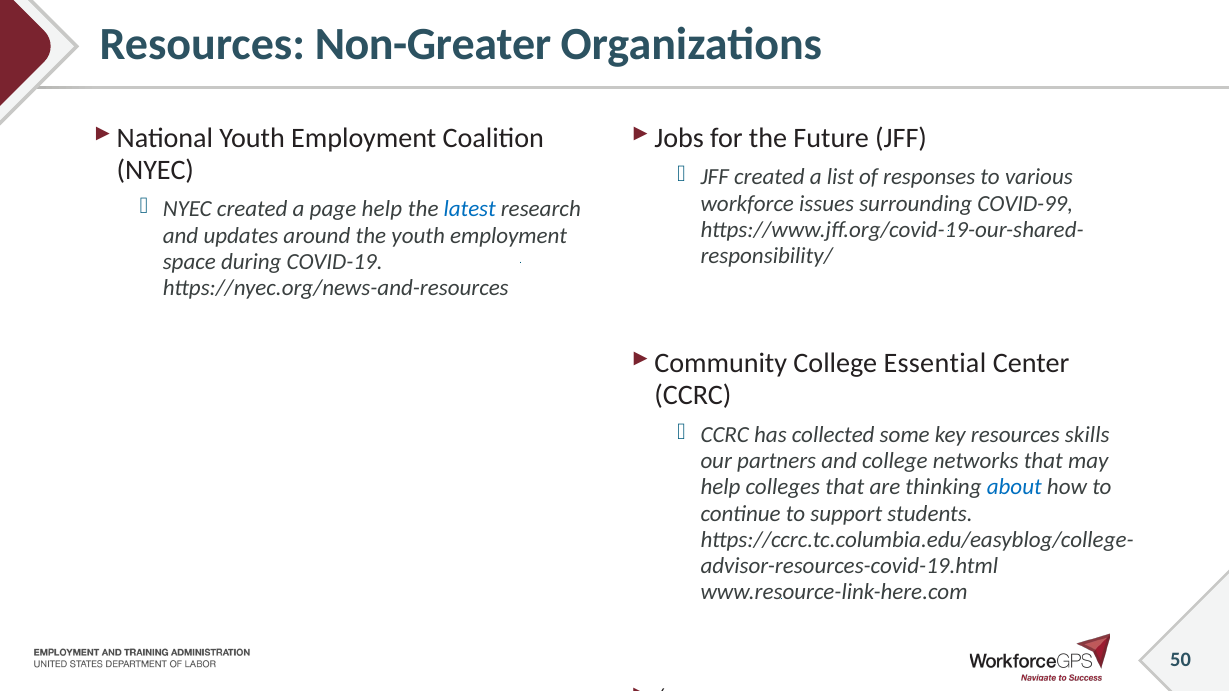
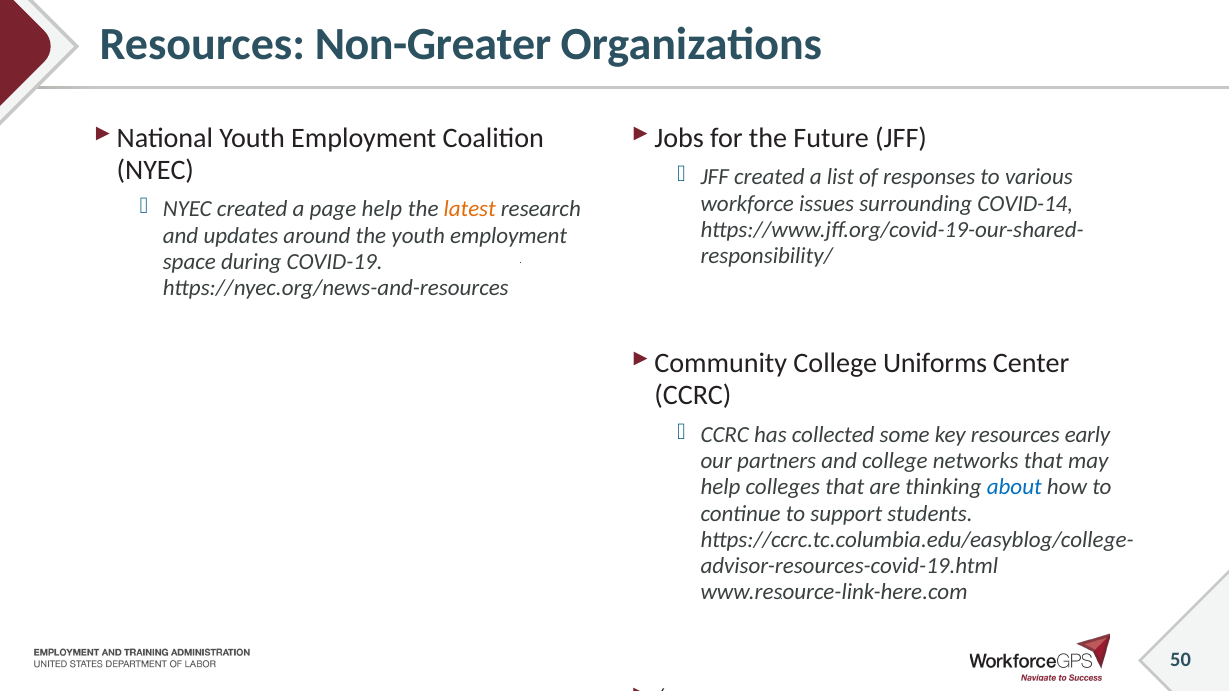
COVID-99: COVID-99 -> COVID-14 (1025, 204)
latest colour: blue -> orange (470, 209)
Essential: Essential -> Uniforms (935, 364)
skills: skills -> early (1087, 435)
